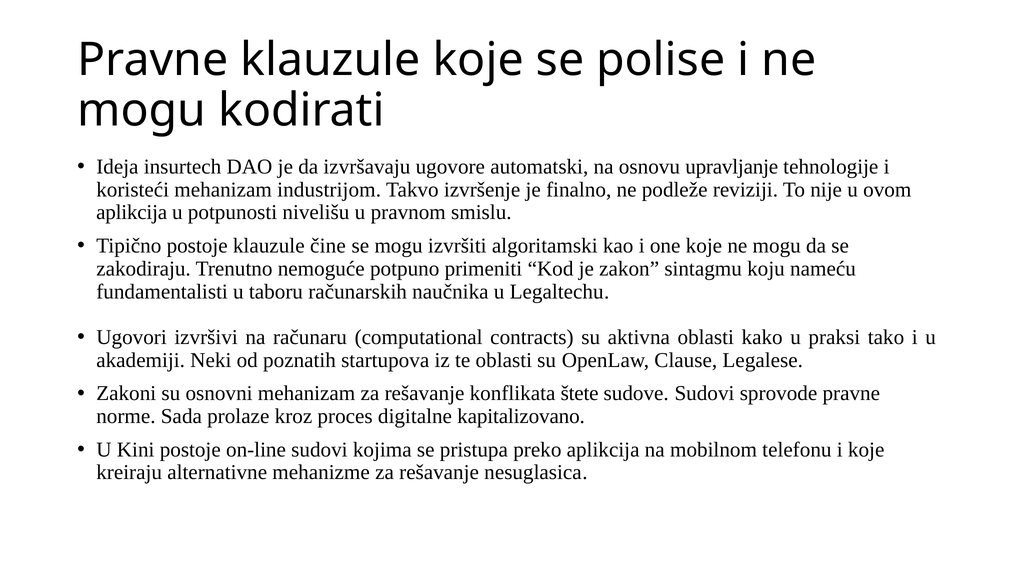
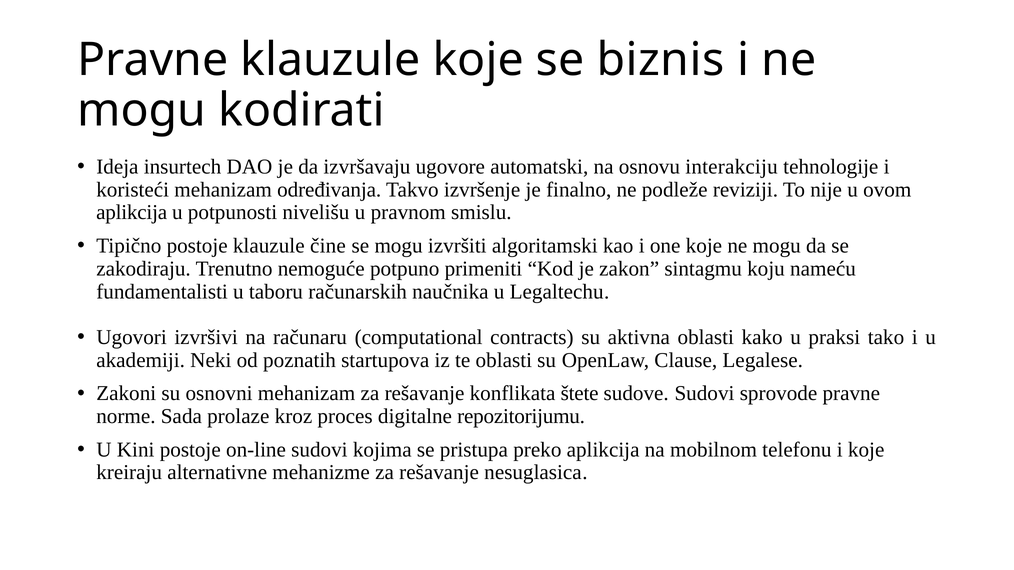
polise: polise -> biznis (661, 60)
upravljanje: upravljanje -> interakciju (732, 167)
industrijom: industrijom -> određivanja (329, 190)
kapitalizovano: kapitalizovano -> repozitorijumu (521, 417)
